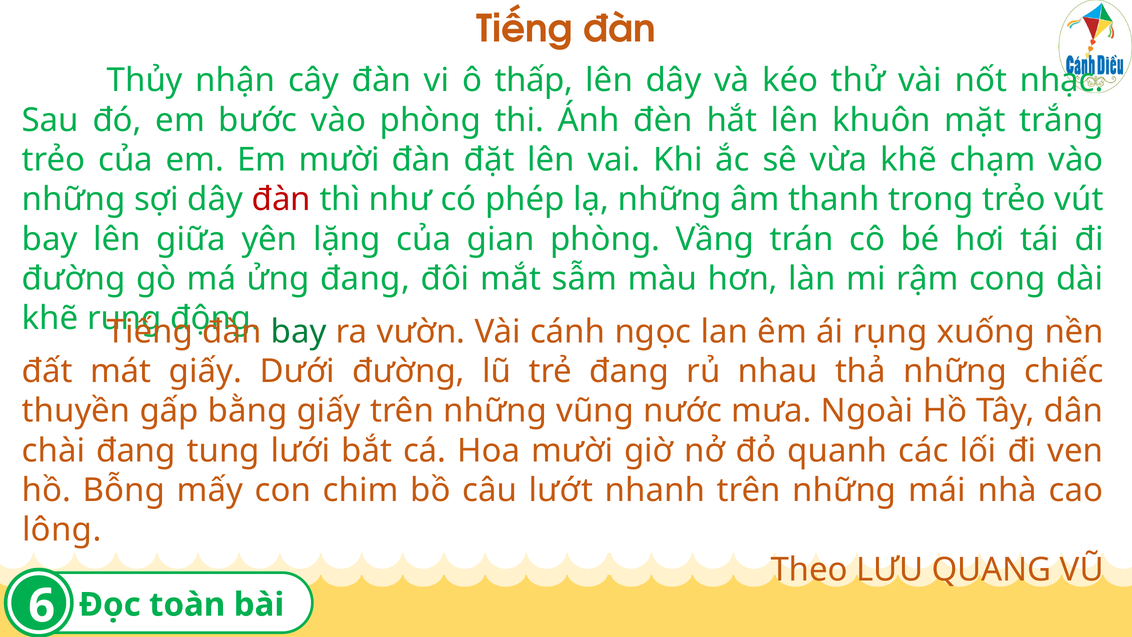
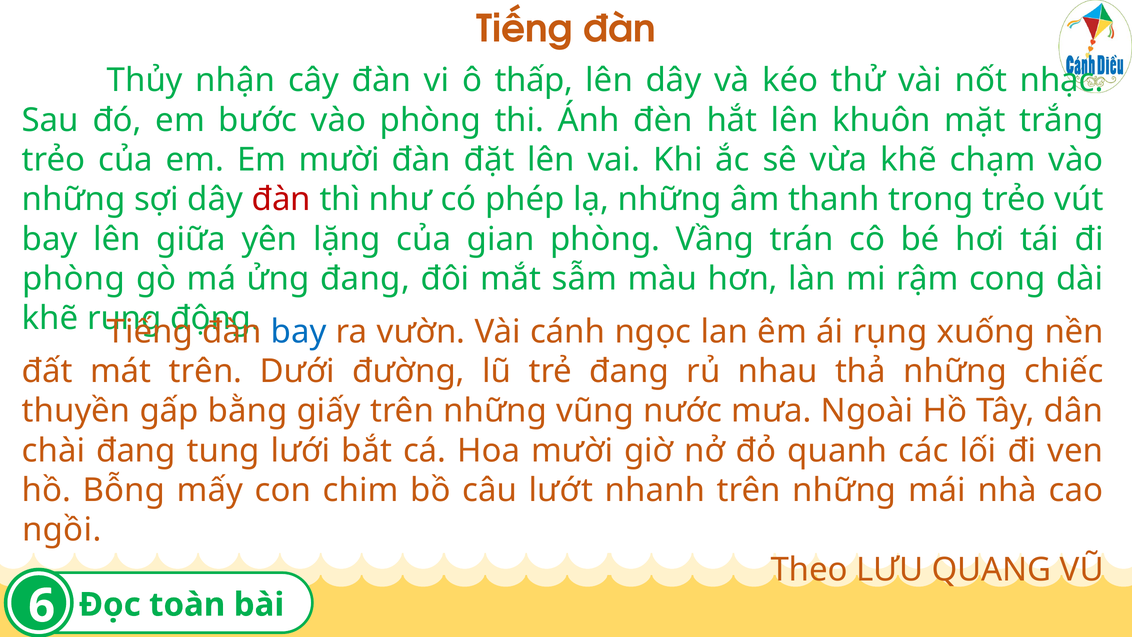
đường: đường -> phòng (74, 279)
bay colour: green -> blue (299, 332)
mát giấy: giấy -> trên (206, 371)
lông: lông -> ngồi (62, 530)
